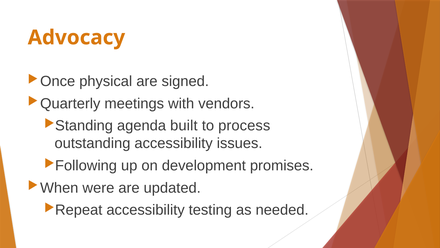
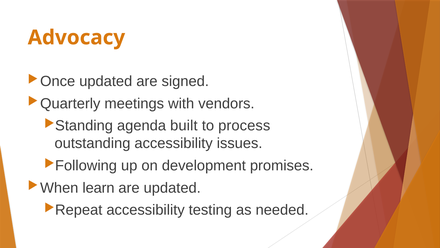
physical: physical -> updated (106, 81)
were: were -> learn (98, 188)
